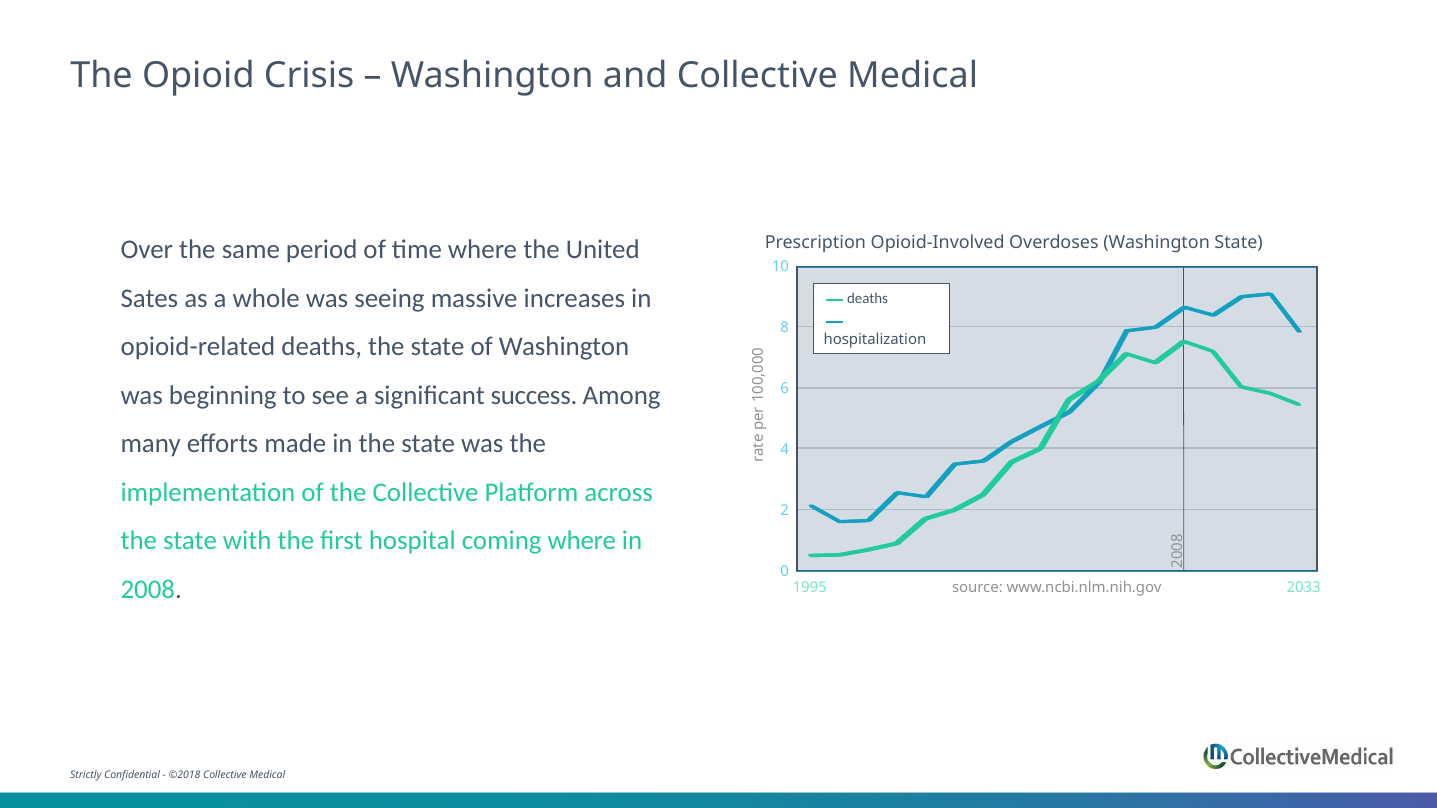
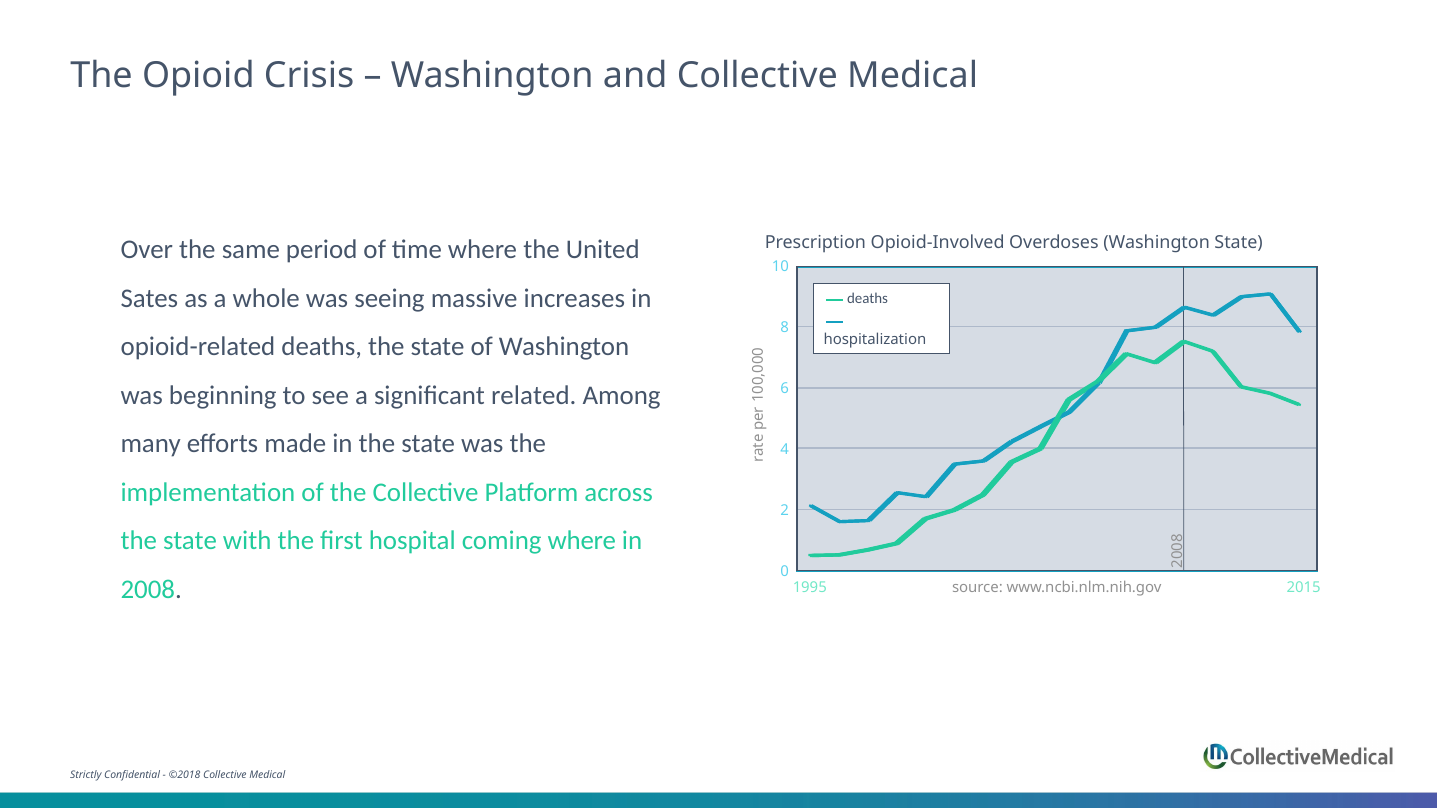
success: success -> related (534, 396)
2033: 2033 -> 2015 (1304, 588)
